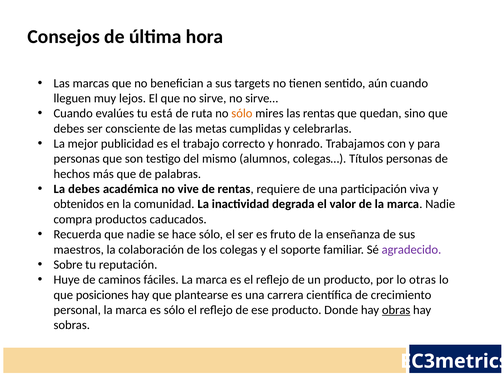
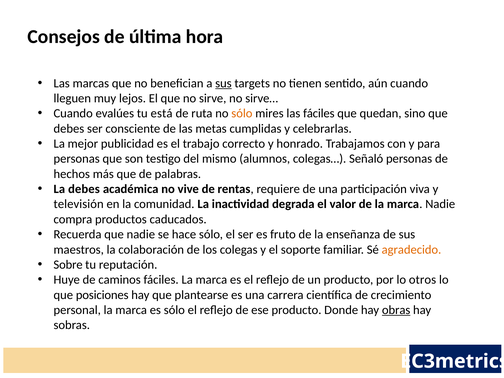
sus underline: none -> present (223, 83)
las rentas: rentas -> fáciles (319, 113)
Títulos: Títulos -> Señaló (366, 159)
obtenidos: obtenidos -> televisión (79, 204)
agradecido colour: purple -> orange (411, 250)
otras: otras -> otros (423, 280)
